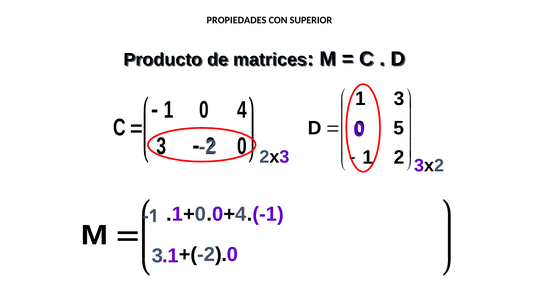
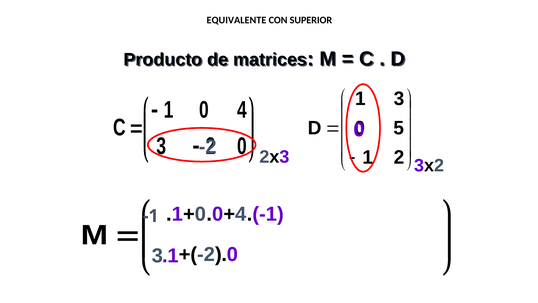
PROPIEDADES: PROPIEDADES -> EQUIVALENTE (236, 20)
